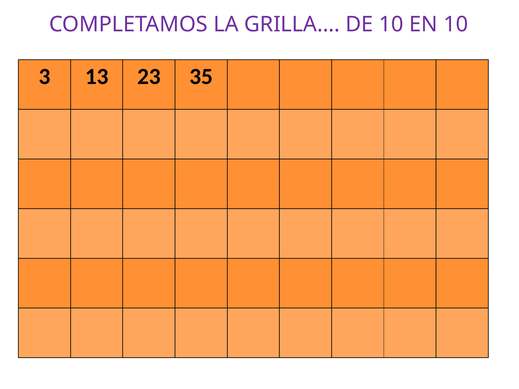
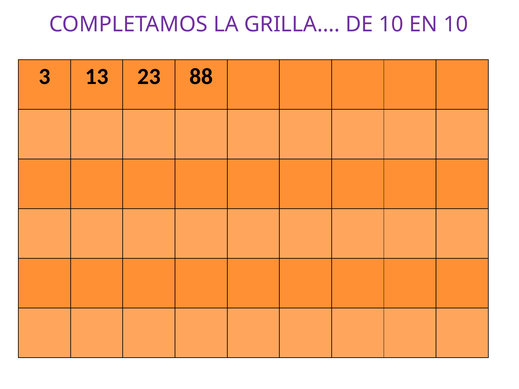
35: 35 -> 88 (201, 77)
